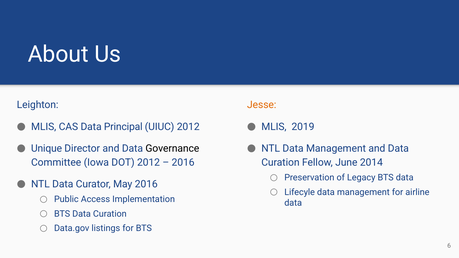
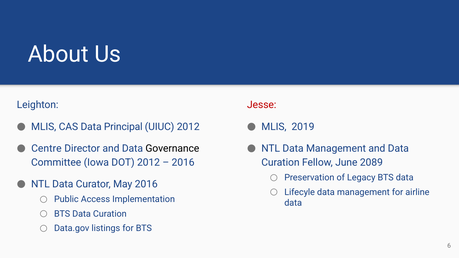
Jesse colour: orange -> red (262, 105)
Unique: Unique -> Centre (46, 148)
2014: 2014 -> 2089 (371, 163)
